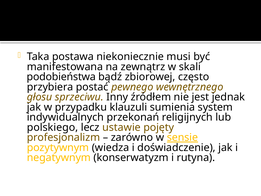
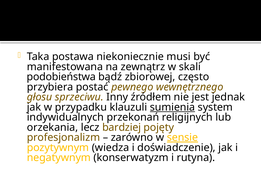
sumienia underline: none -> present (173, 107)
polskiego: polskiego -> orzekania (53, 127)
ustawie: ustawie -> bardziej (122, 127)
